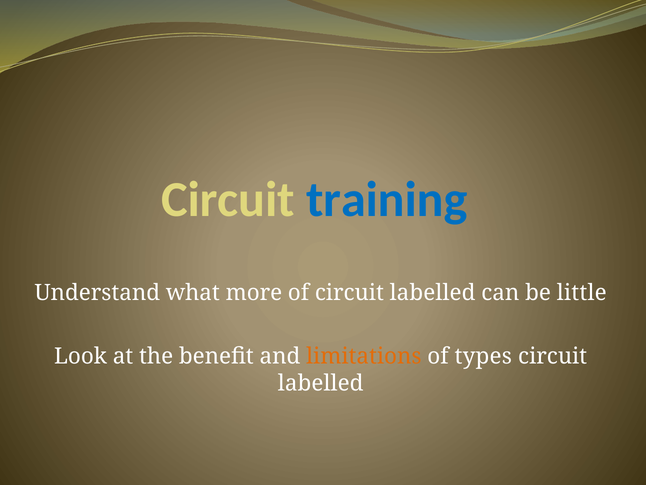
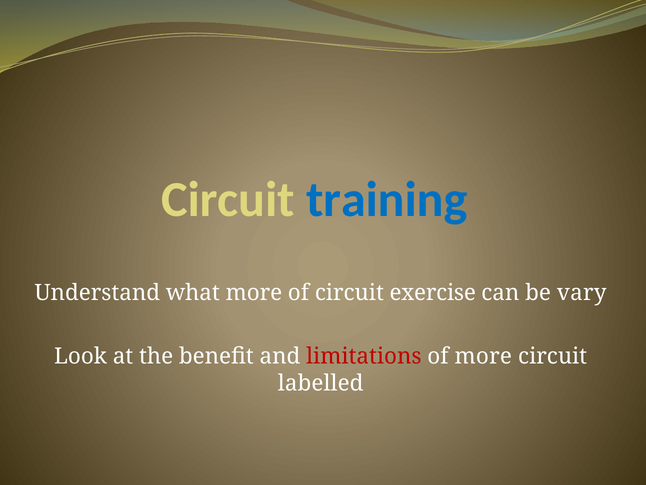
of circuit labelled: labelled -> exercise (433, 293)
little: little -> vary (582, 293)
limitations colour: orange -> red (364, 356)
of types: types -> more (483, 356)
